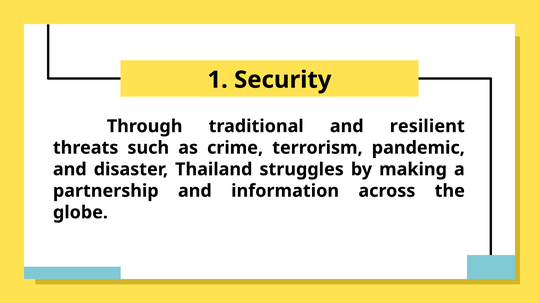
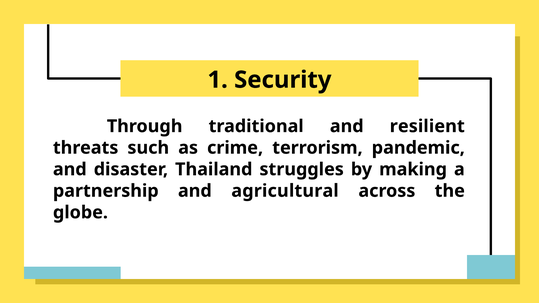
information: information -> agricultural (285, 191)
